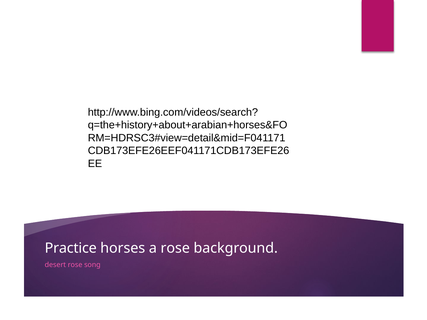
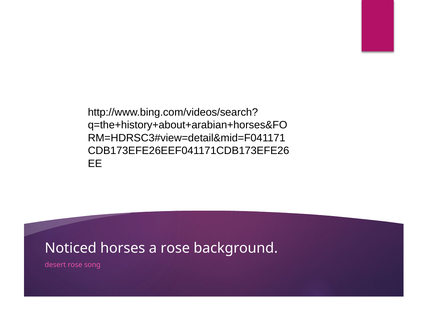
Practice: Practice -> Noticed (71, 248)
